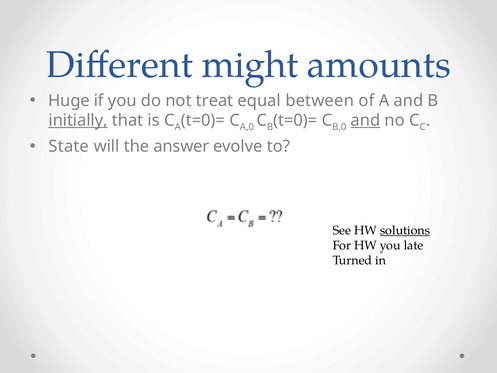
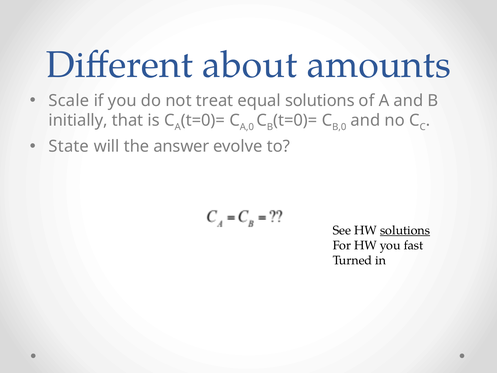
might: might -> about (250, 65)
Huge: Huge -> Scale (69, 101)
equal between: between -> solutions (320, 101)
initially underline: present -> none (78, 120)
and underline: present -> none (365, 120)
late: late -> fast (413, 245)
